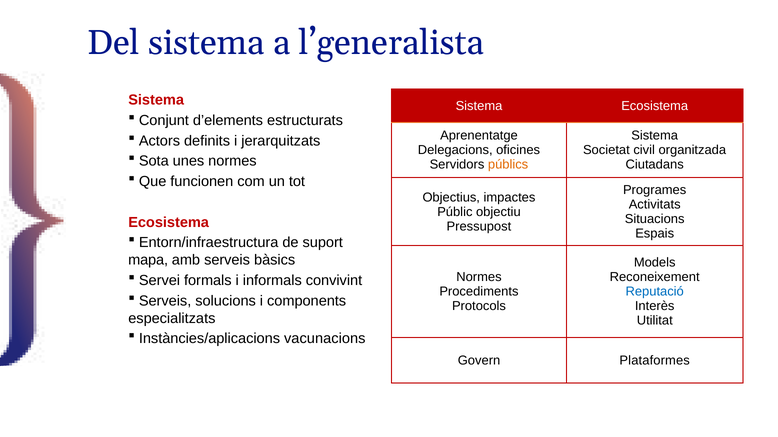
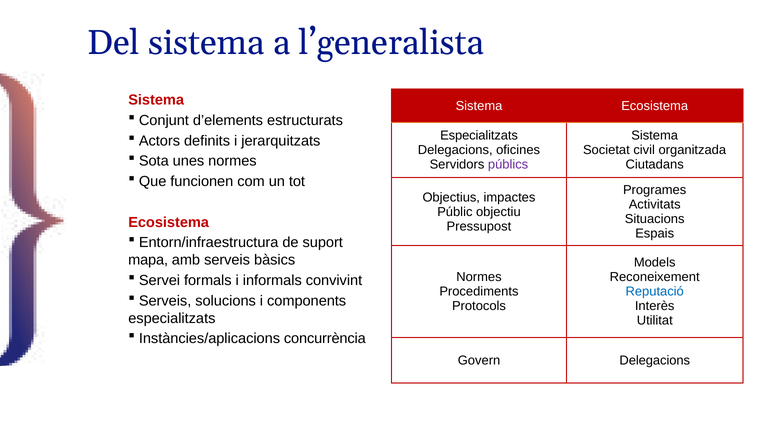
Aprenentatge: Aprenentatge -> Especialitzats (479, 136)
públics colour: orange -> purple (508, 165)
vacunacions: vacunacions -> concurrència (325, 339)
Govern Plataformes: Plataformes -> Delegacions (655, 361)
